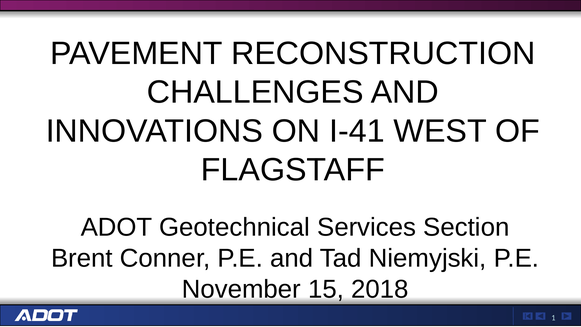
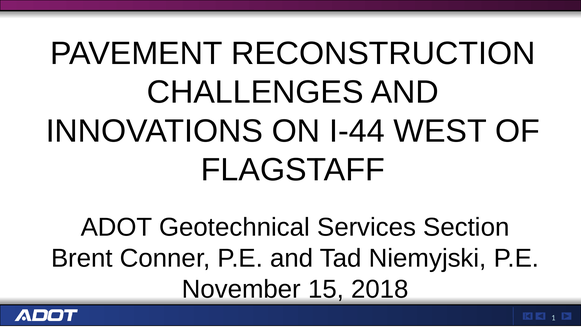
I-41: I-41 -> I-44 (357, 131)
